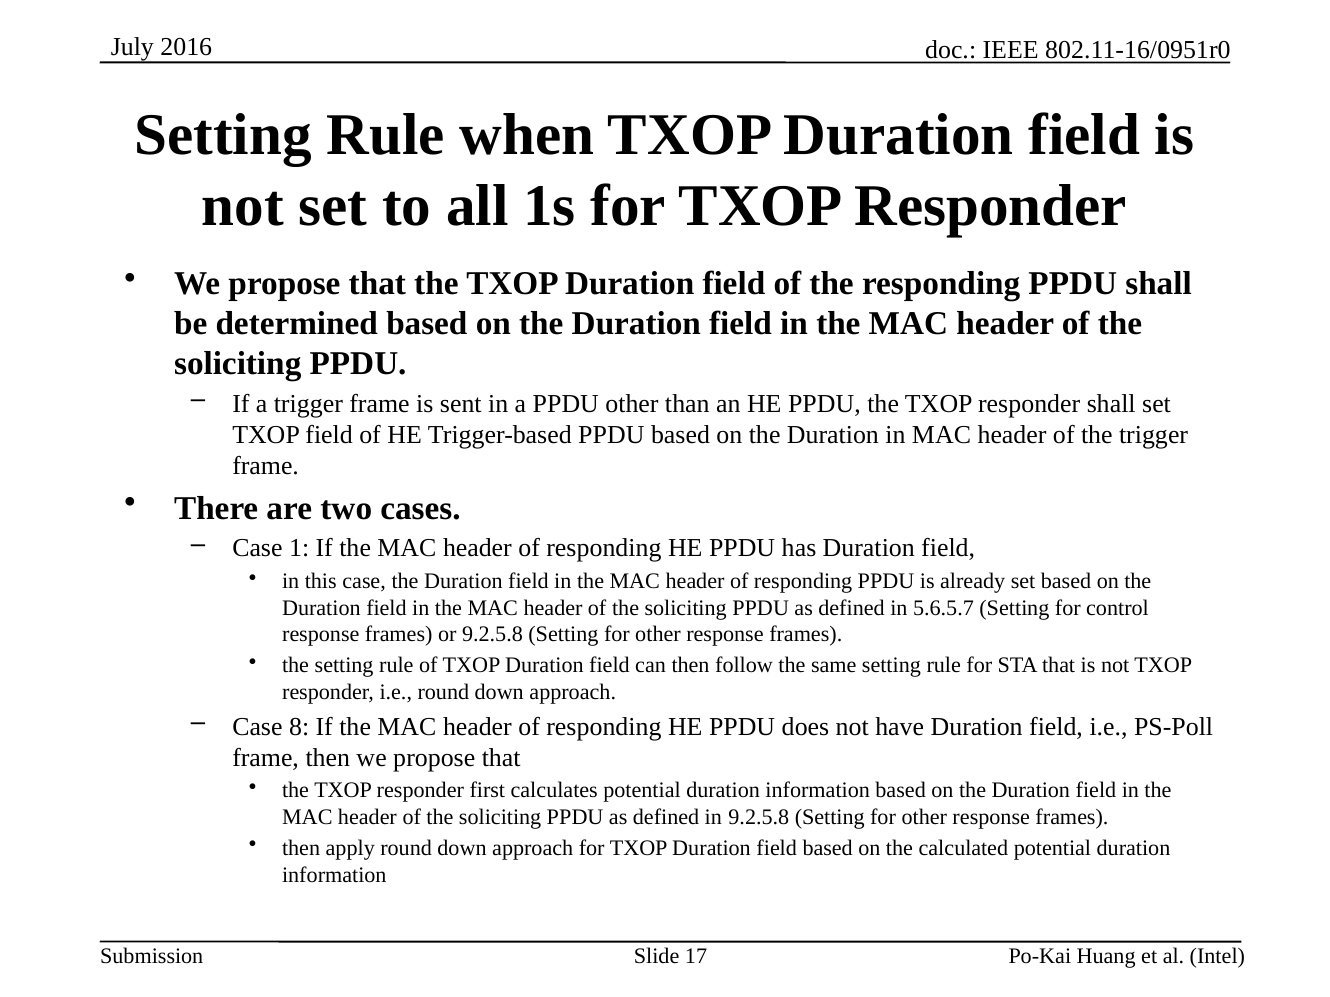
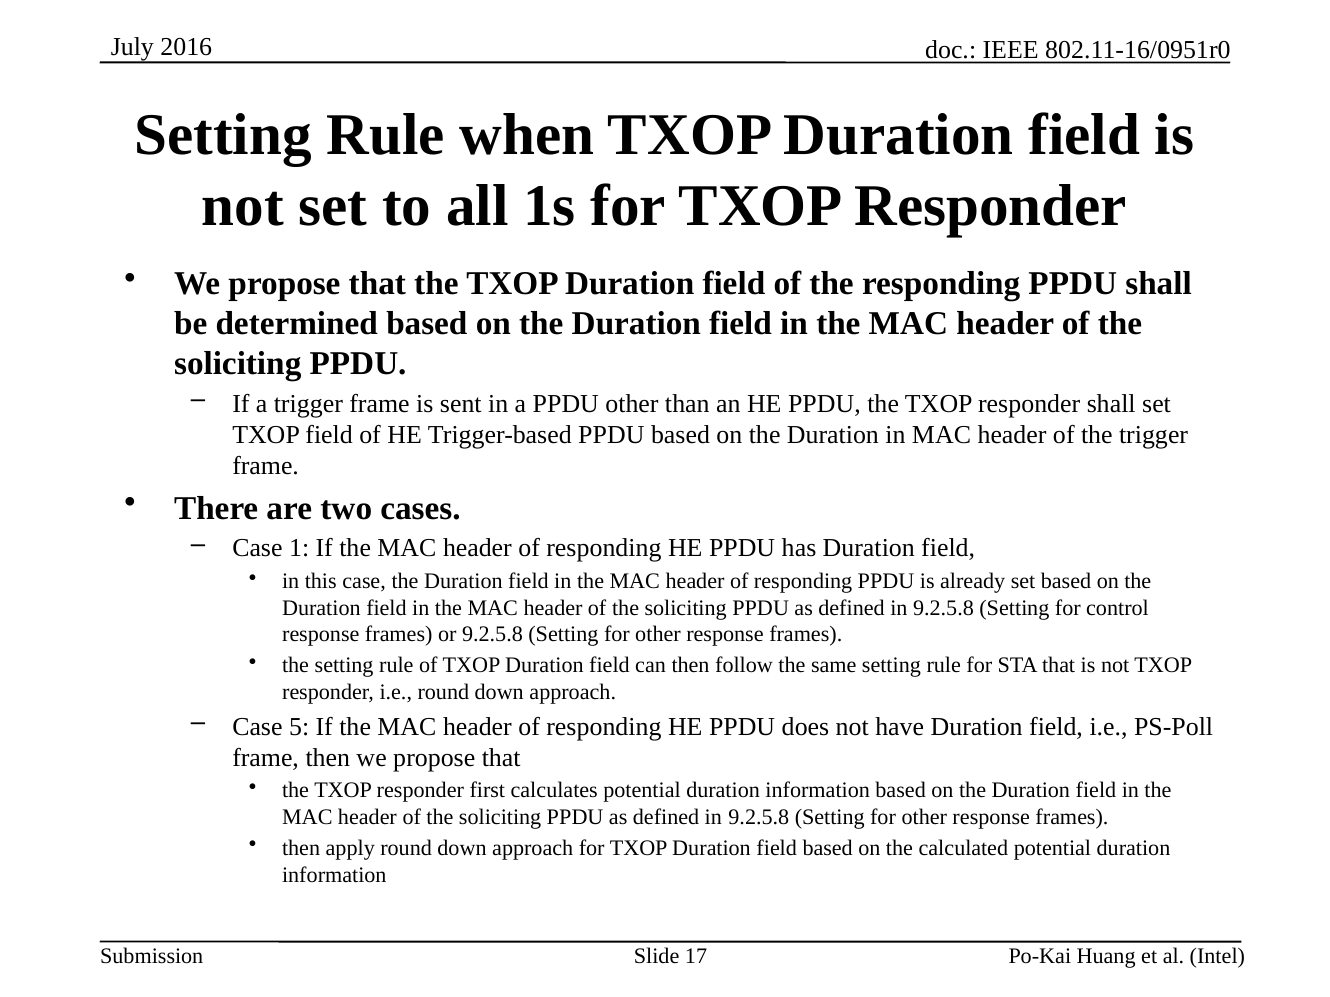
5.6.5.7: 5.6.5.7 -> 9.2.5.8 (943, 608)
8: 8 -> 5 (299, 727)
